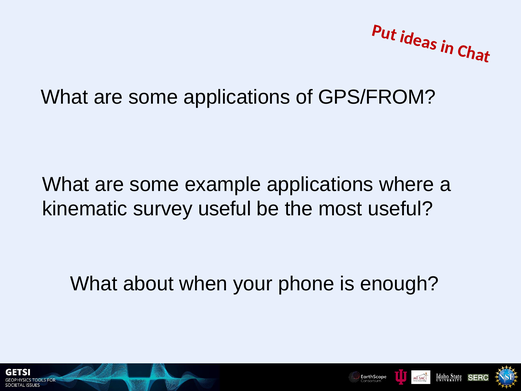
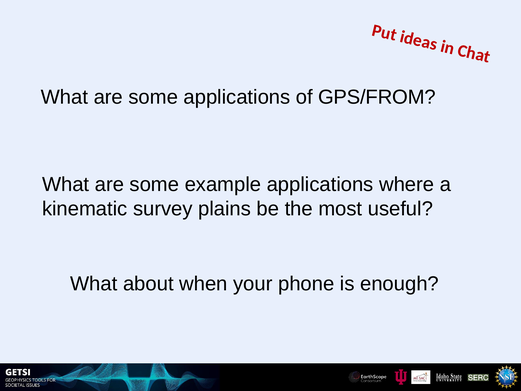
survey useful: useful -> plains (225, 209)
